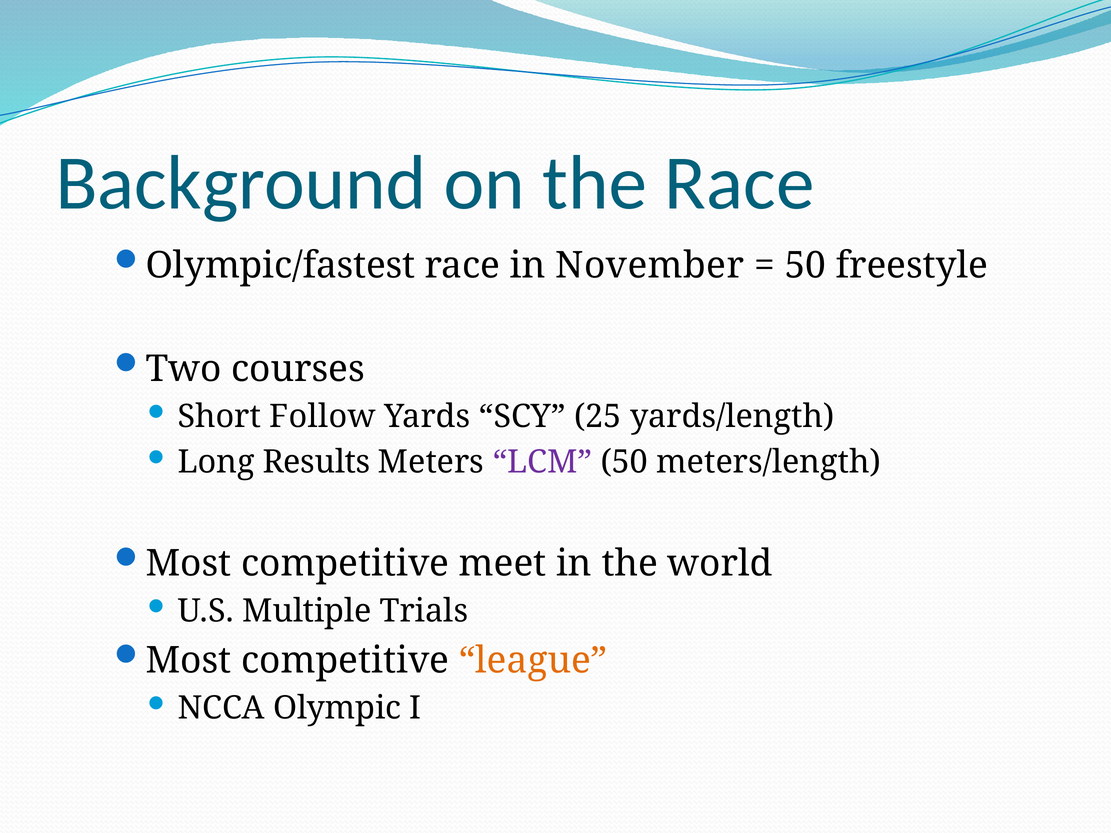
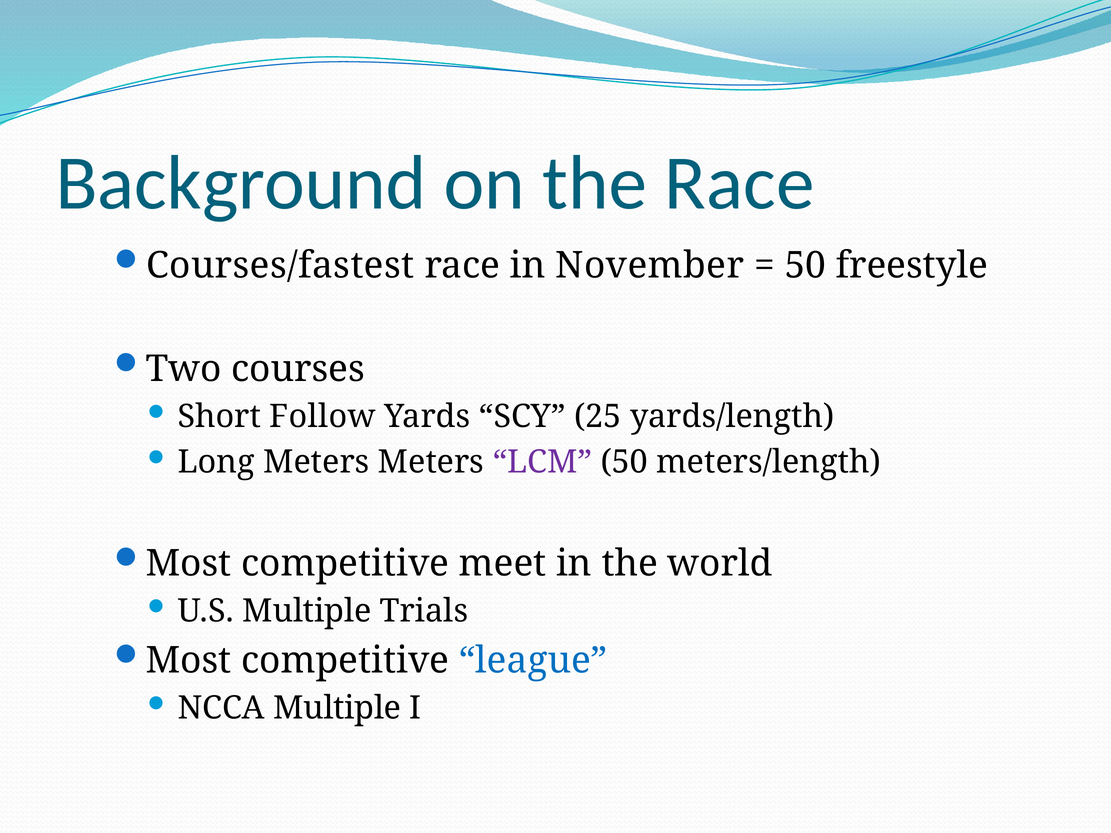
Olympic/fastest: Olympic/fastest -> Courses/fastest (280, 265)
Long Results: Results -> Meters (316, 462)
league colour: orange -> blue (533, 661)
NCCA Olympic: Olympic -> Multiple (337, 708)
